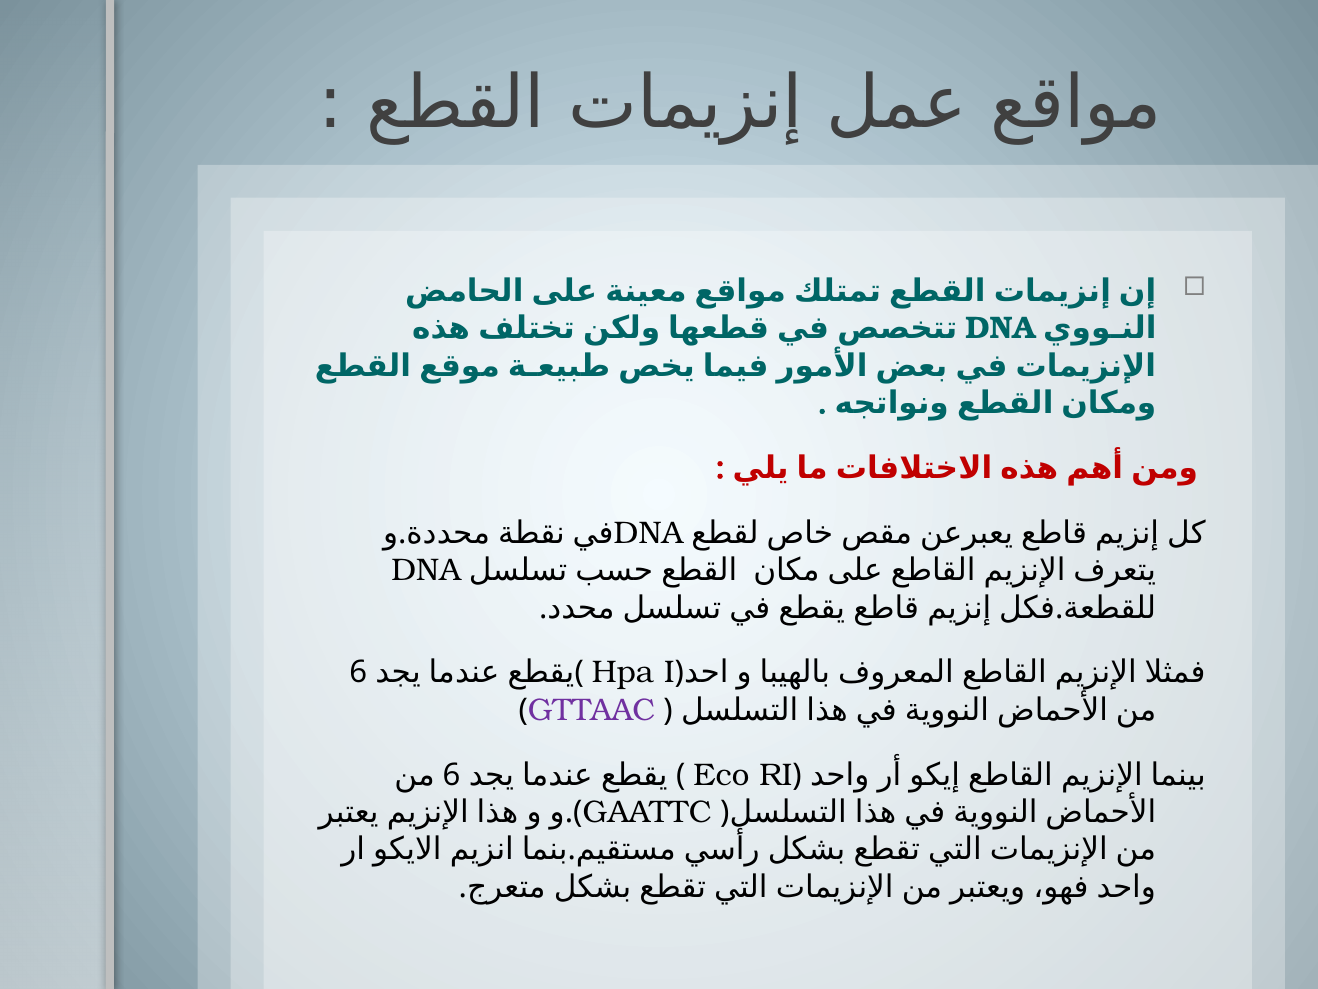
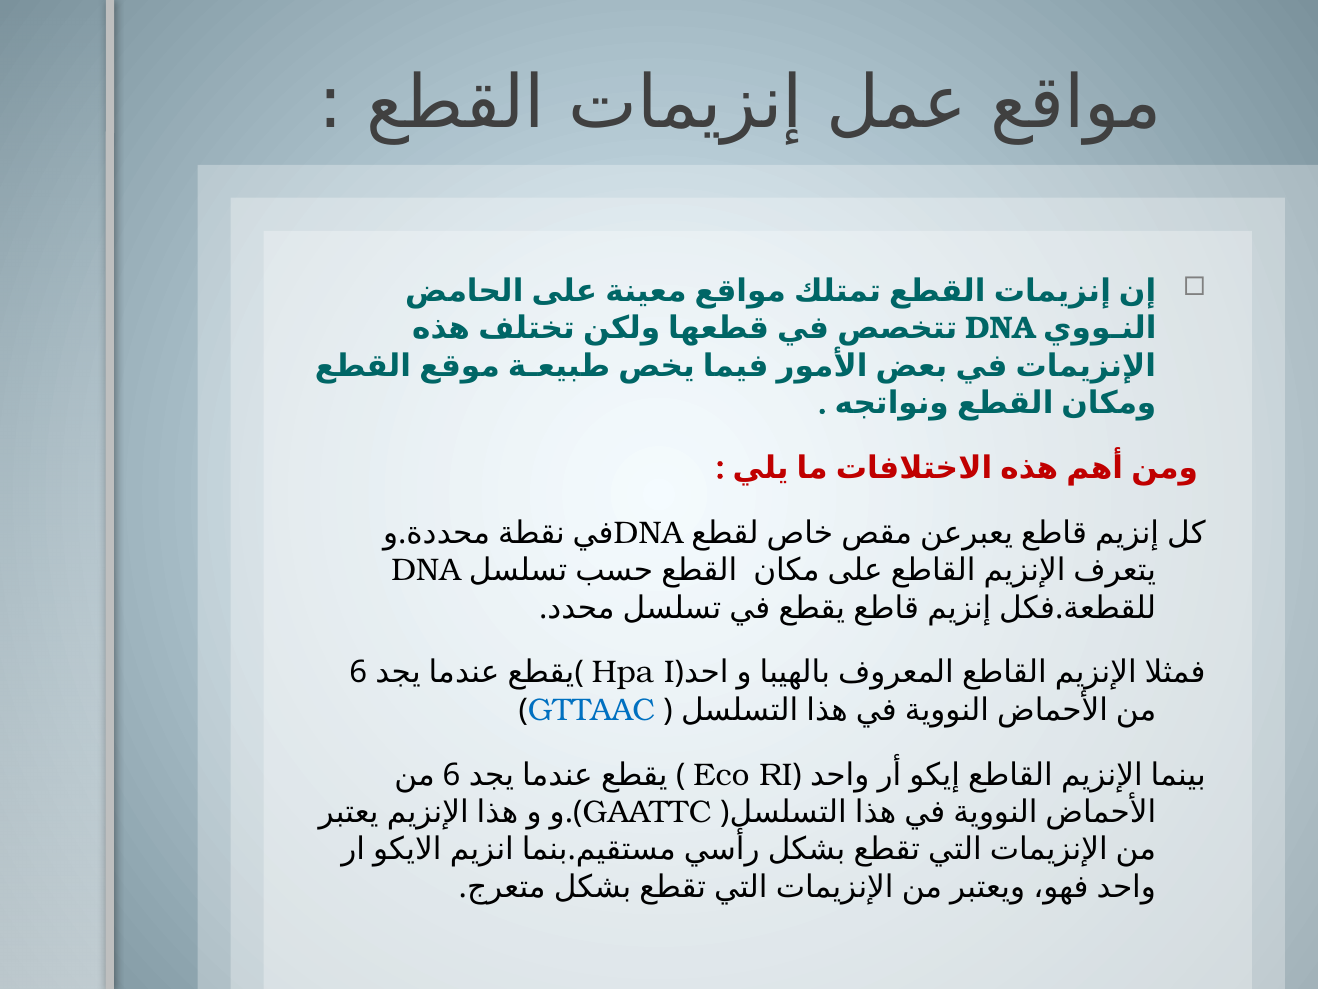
GTTAAC colour: purple -> blue (592, 710)
